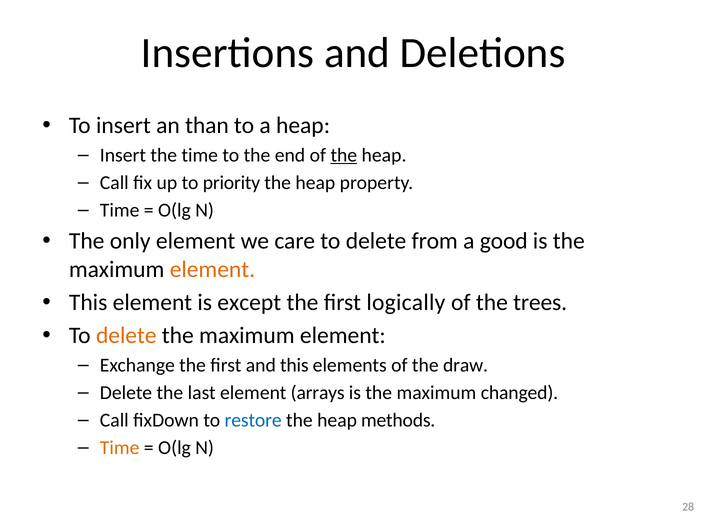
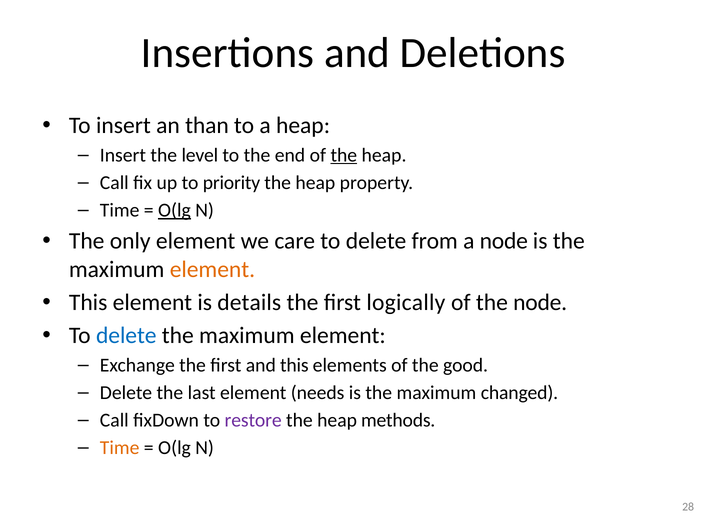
the time: time -> level (200, 155)
O(lg underline: none -> present (174, 210)
a good: good -> node (504, 241)
except: except -> details (249, 302)
the trees: trees -> node (540, 302)
delete colour: orange -> blue (126, 335)
draw: draw -> good (466, 365)
arrays: arrays -> needs (318, 392)
restore colour: blue -> purple (253, 420)
